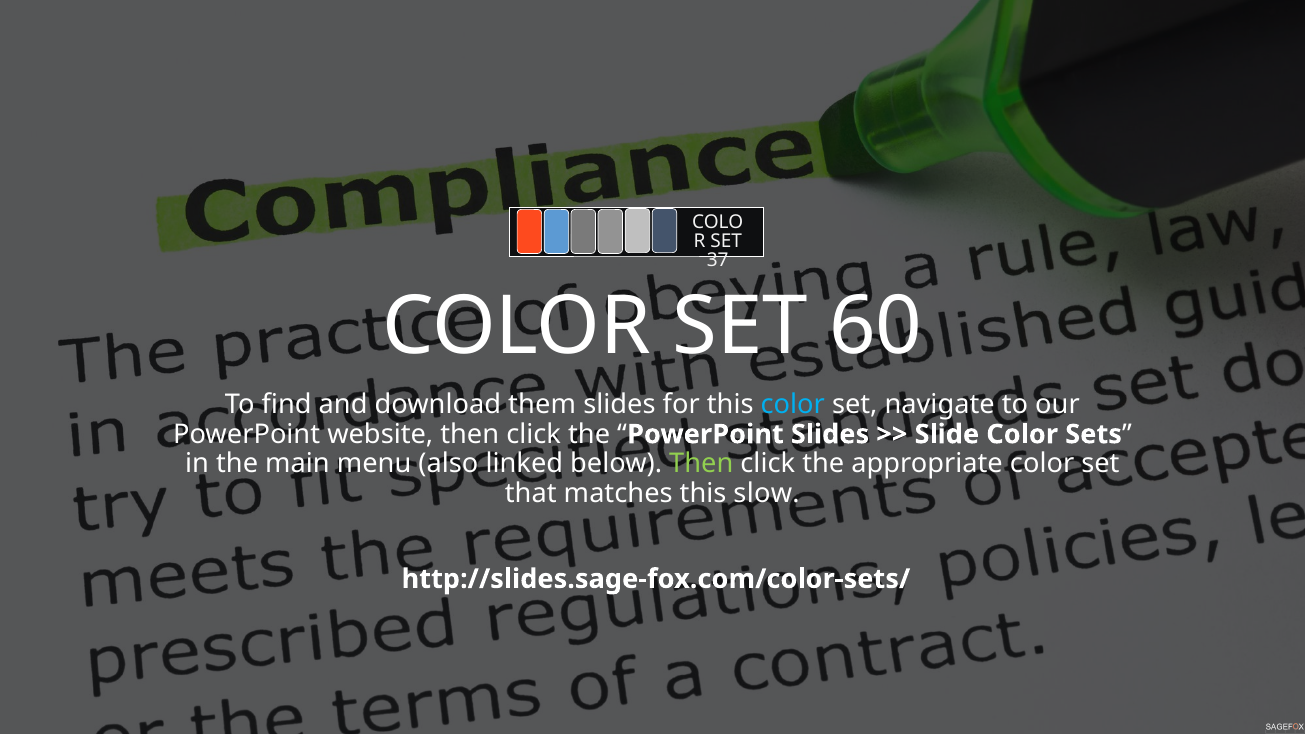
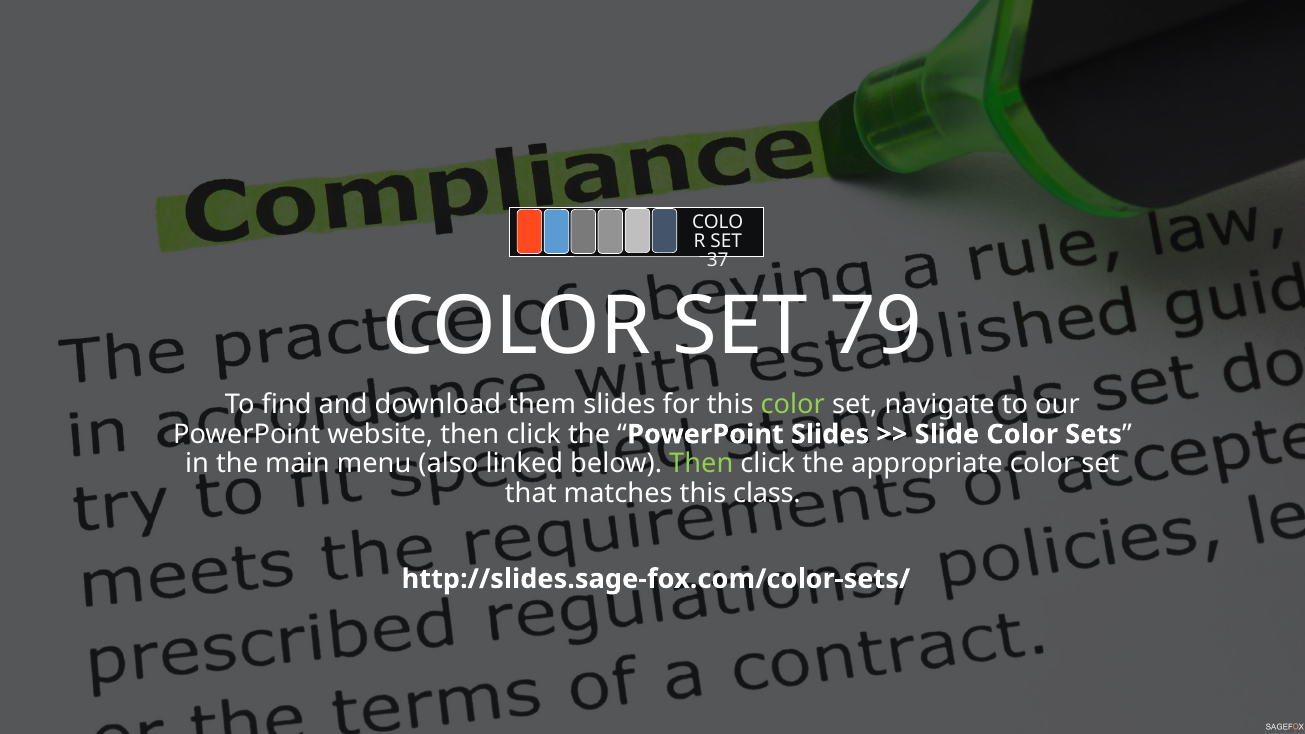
60: 60 -> 79 (876, 326)
color colour: light blue -> light green (793, 405)
slow: slow -> class (767, 493)
